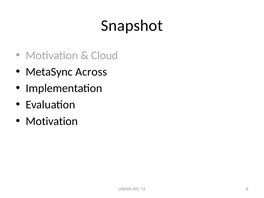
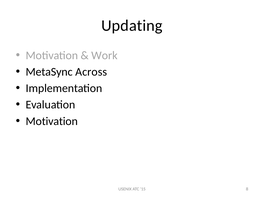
Snapshot: Snapshot -> Updating (132, 26)
Cloud: Cloud -> Work (105, 55)
